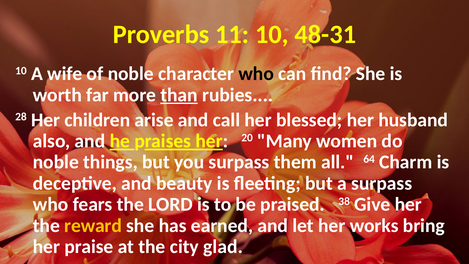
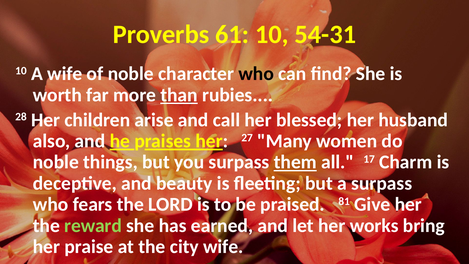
11: 11 -> 61 (232, 34)
48-31: 48-31 -> 54-31 (325, 34)
20: 20 -> 27 (247, 138)
them underline: none -> present (295, 162)
64: 64 -> 17 (369, 159)
38: 38 -> 81 (344, 201)
reward colour: yellow -> light green (93, 225)
city glad: glad -> wife (223, 246)
